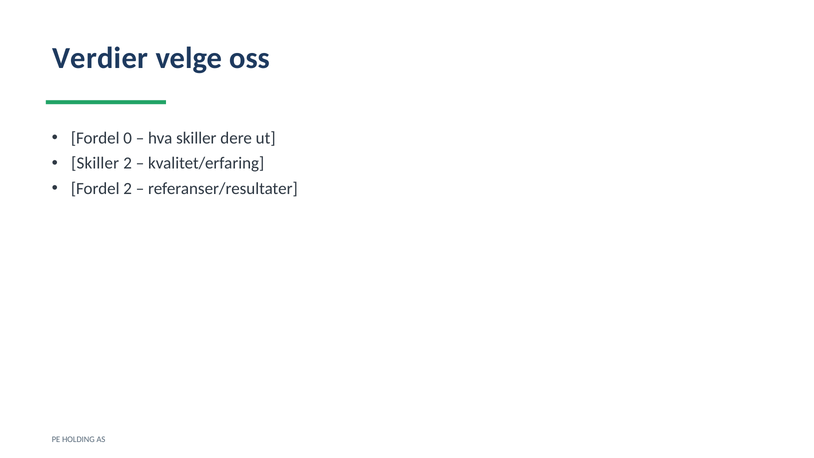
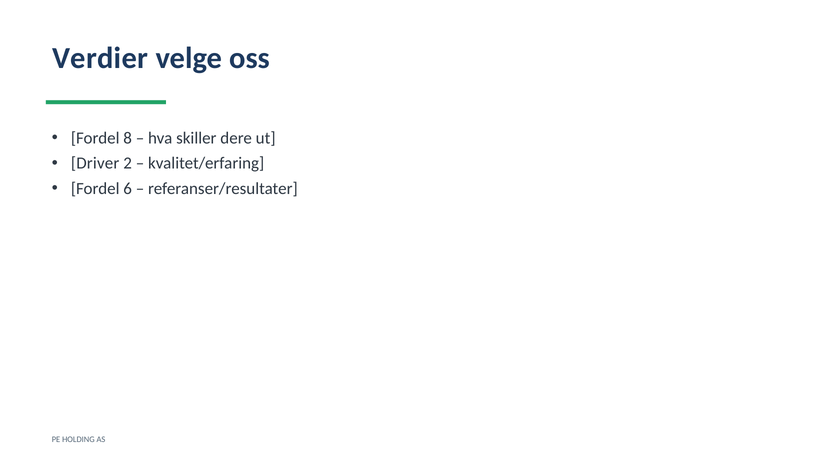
0: 0 -> 8 (128, 138)
Skiller: Skiller -> Driver (95, 163)
Fordel 2: 2 -> 6 (128, 189)
